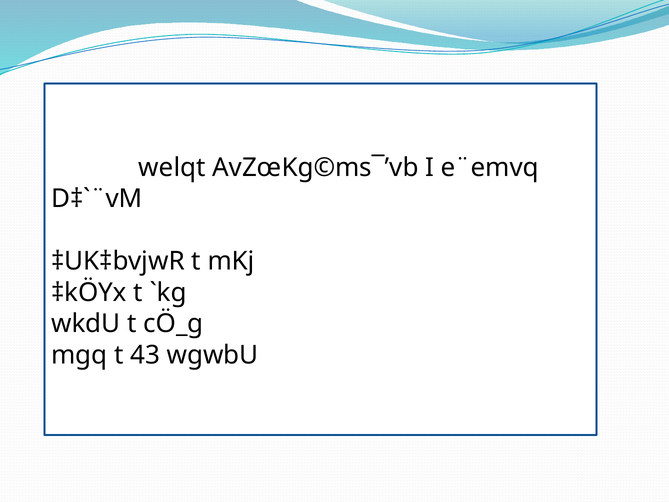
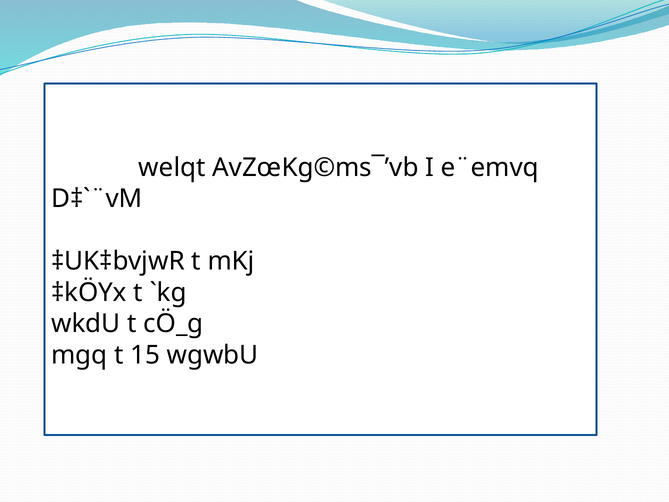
43: 43 -> 15 (145, 355)
